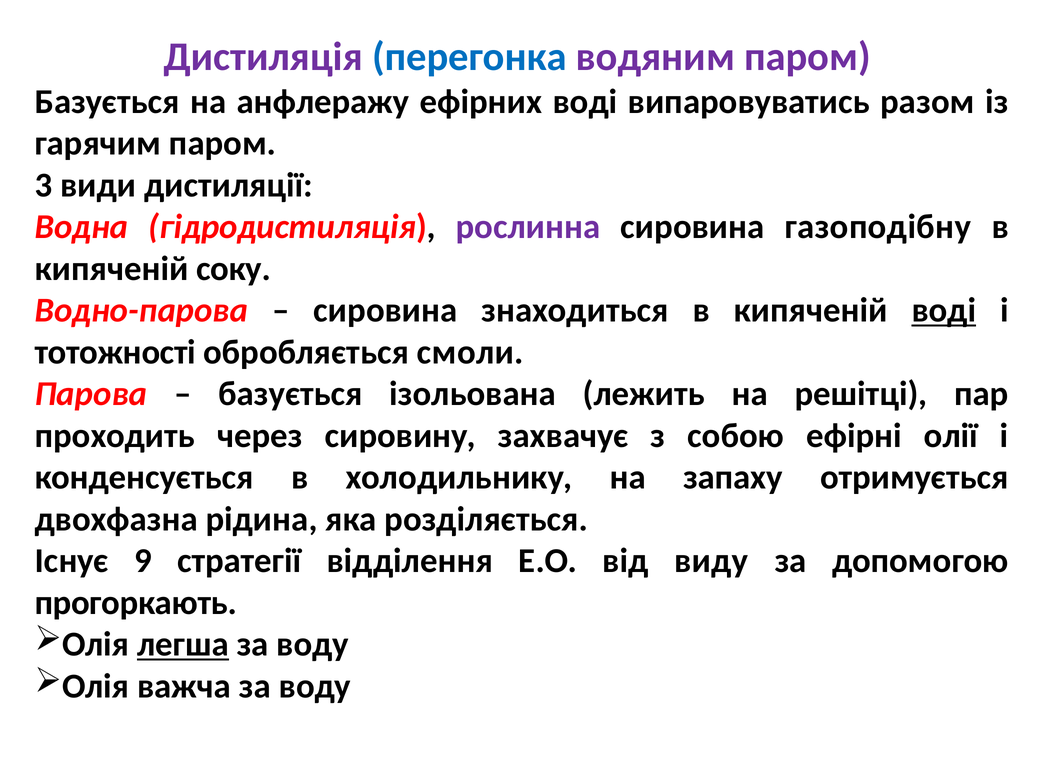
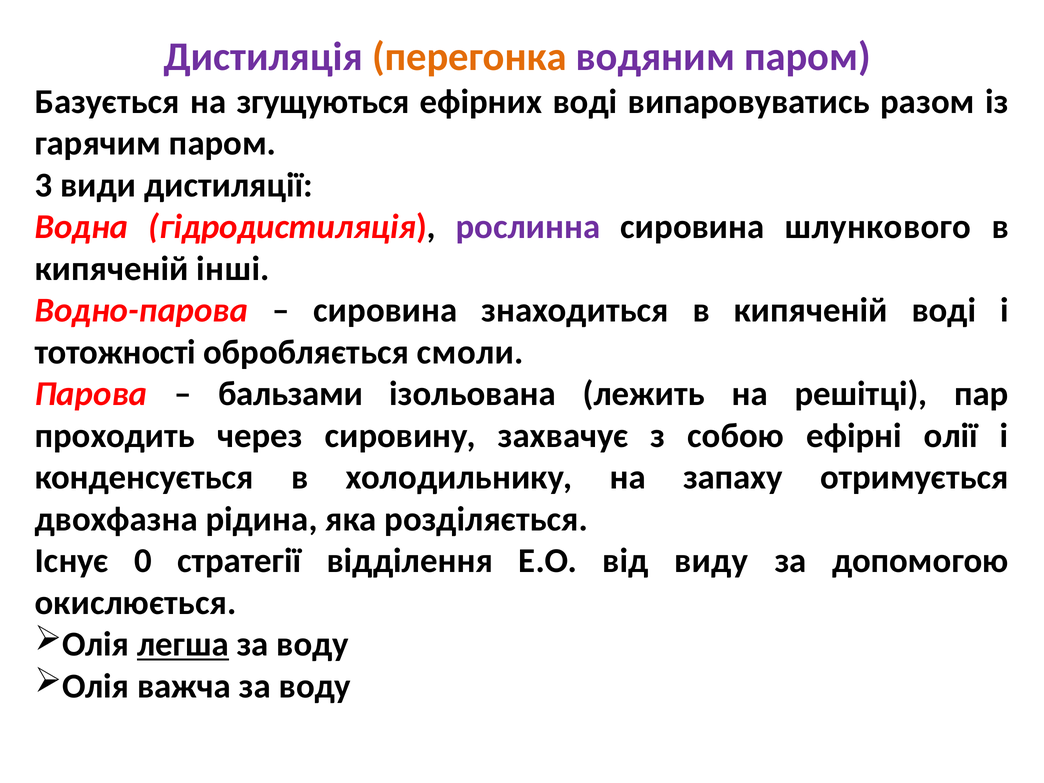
перегонка colour: blue -> orange (469, 57)
анфлеражу: анфлеражу -> згущуються (323, 102)
газоподібну: газоподібну -> шлункового (878, 227)
соку: соку -> інші (233, 269)
воді underline: present -> none (944, 310)
базується: базується -> бальзами (291, 394)
9: 9 -> 0 (143, 561)
прогоркають: прогоркають -> окислюється (136, 603)
